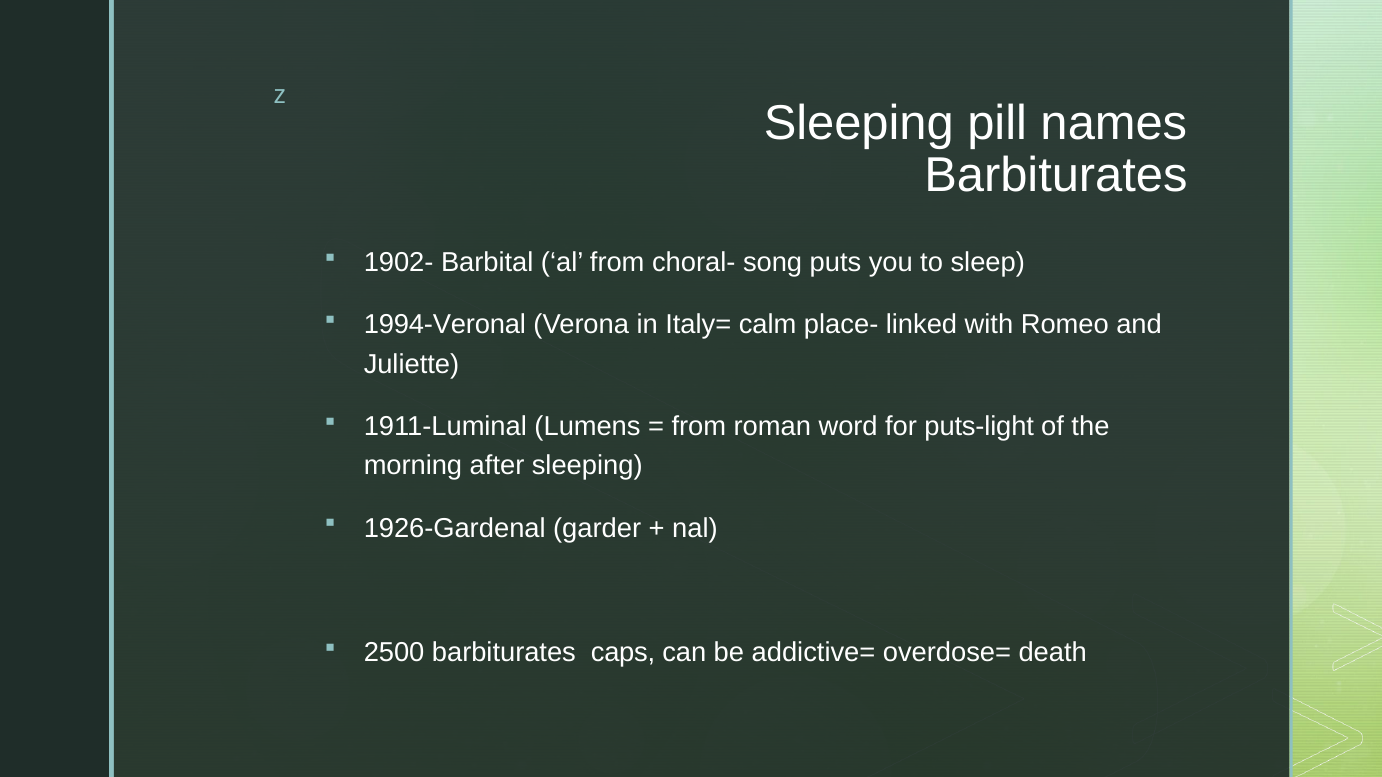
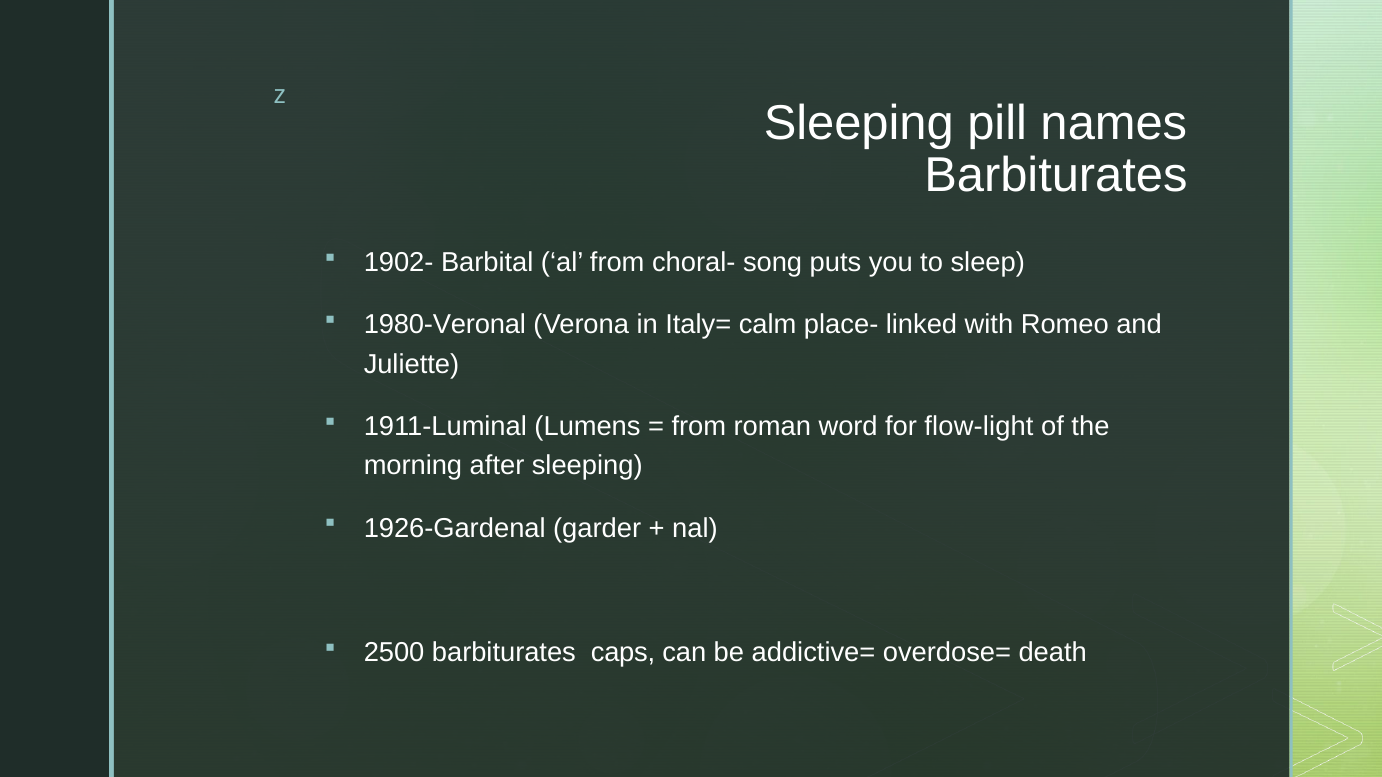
1994-Veronal: 1994-Veronal -> 1980-Veronal (445, 325)
puts-light: puts-light -> flow-light (979, 427)
